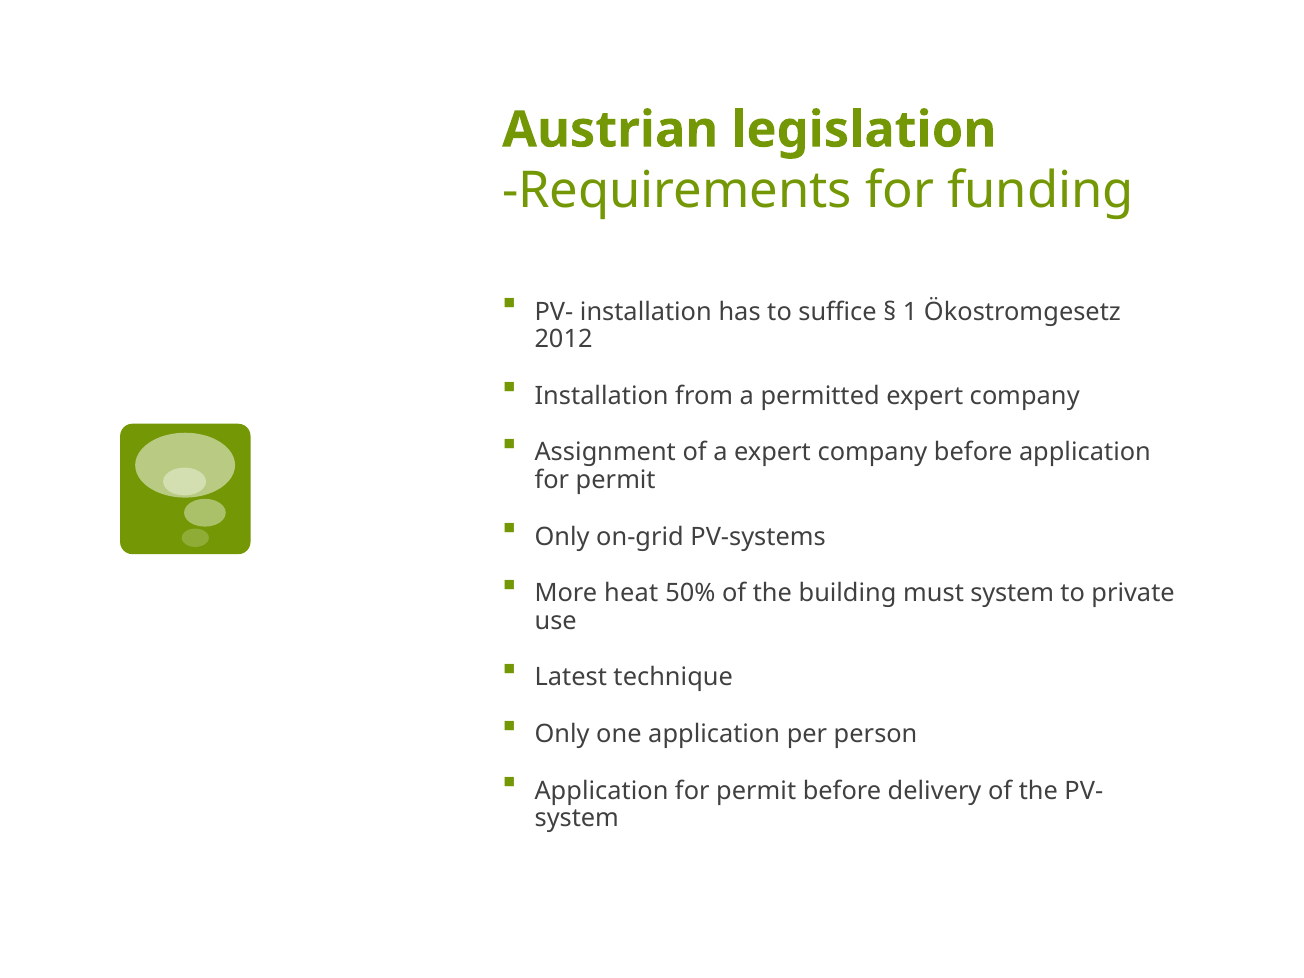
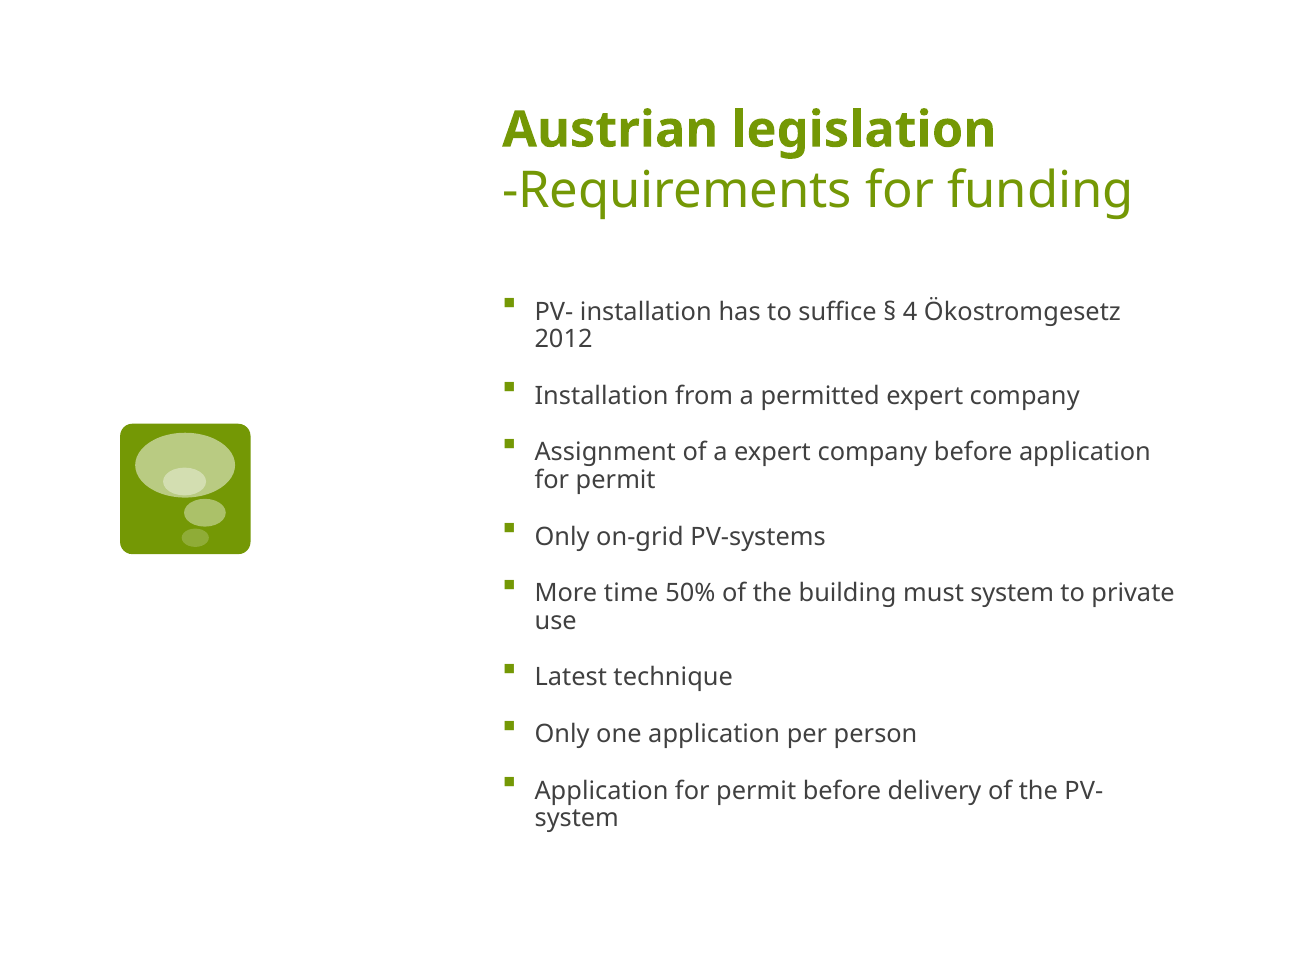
1: 1 -> 4 (910, 312)
heat: heat -> time (631, 593)
